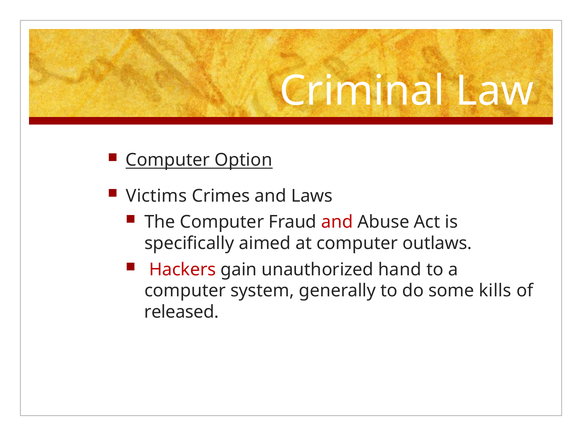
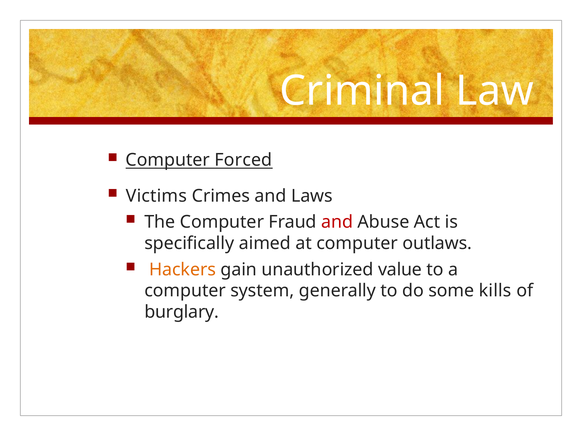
Option: Option -> Forced (243, 160)
Hackers colour: red -> orange (182, 270)
hand: hand -> value (400, 270)
released: released -> burglary (182, 312)
